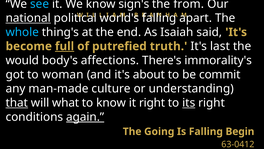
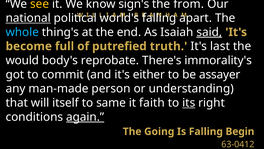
see colour: light blue -> yellow (40, 4)
said underline: none -> present (209, 32)
full underline: present -> none (65, 46)
affections: affections -> reprobate (110, 60)
woman: woman -> commit (63, 74)
about: about -> either (149, 74)
commit: commit -> assayer (220, 74)
culture: culture -> person (111, 88)
that underline: present -> none (17, 102)
what: what -> itself (66, 102)
to know: know -> same (111, 102)
it right: right -> faith (152, 102)
